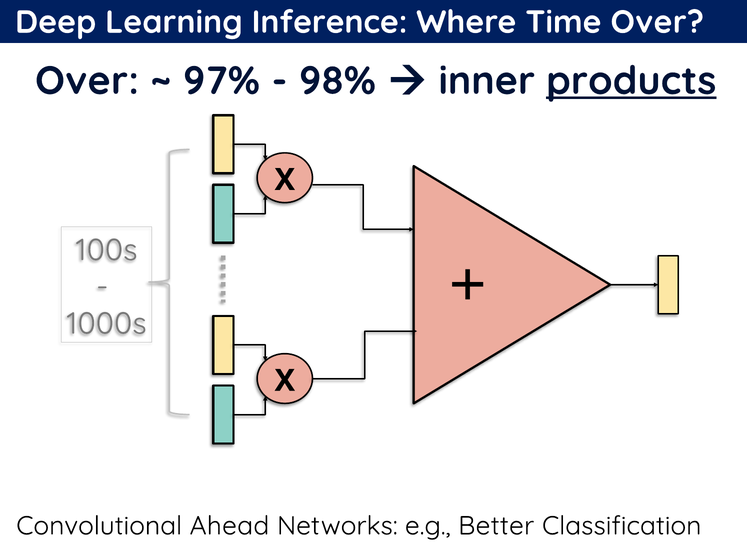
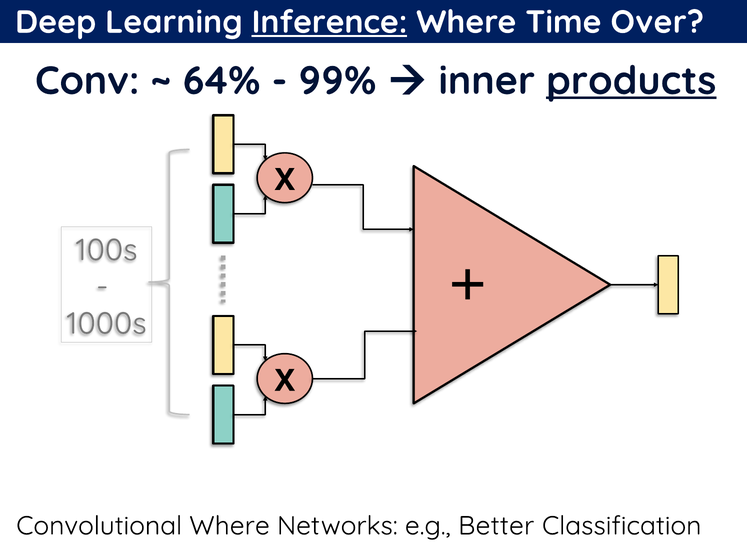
Inference underline: none -> present (330, 22)
Over: Over -> Conv (87, 81)
97%: 97% -> 64% (221, 81)
98%: 98% -> 99% (337, 81)
Convolutional Ahead: Ahead -> Where (230, 526)
